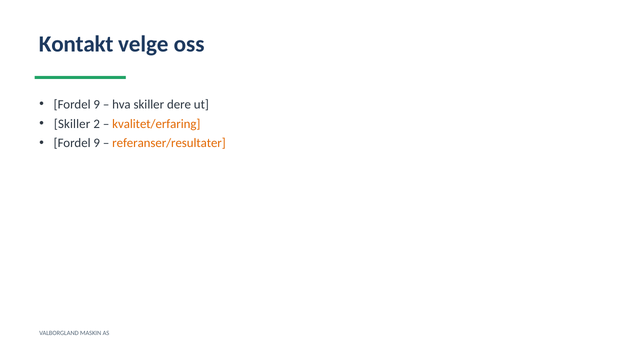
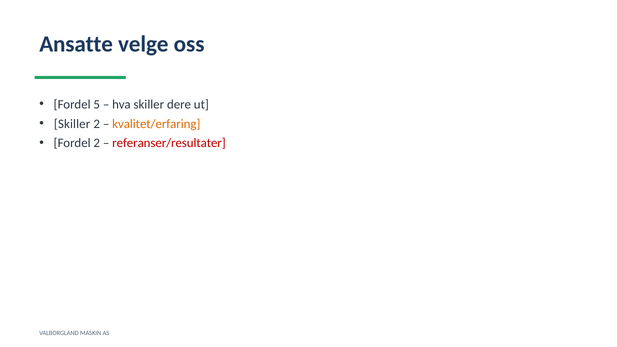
Kontakt: Kontakt -> Ansatte (76, 44)
9: 9 -> 5 (97, 105)
9: 9 -> 2 (97, 143)
referanser/resultater colour: orange -> red (169, 143)
